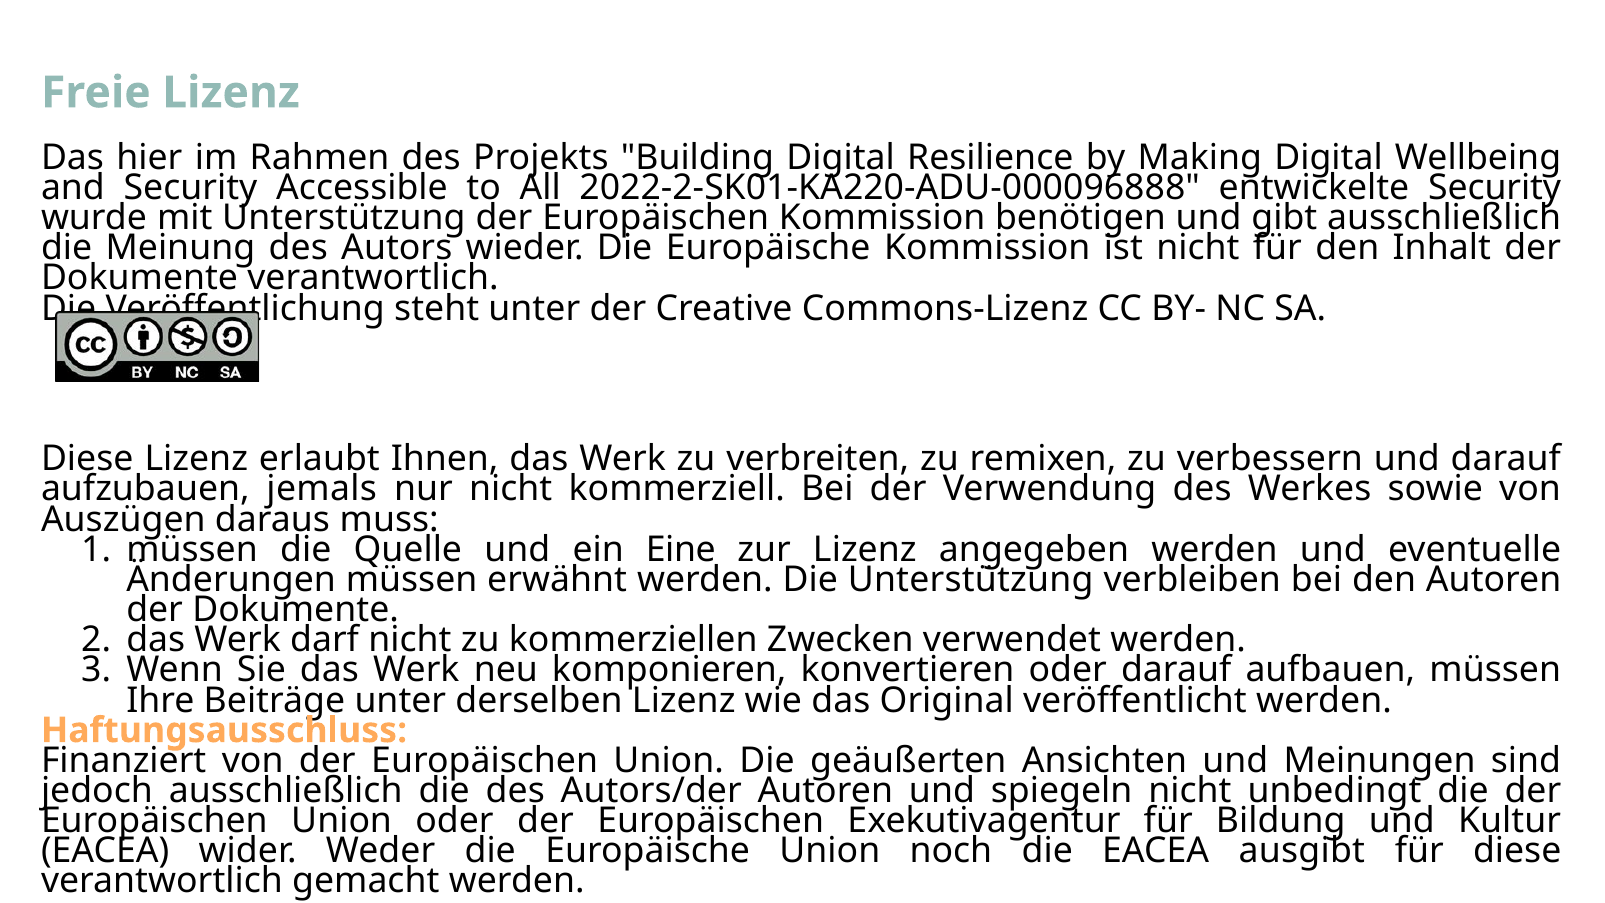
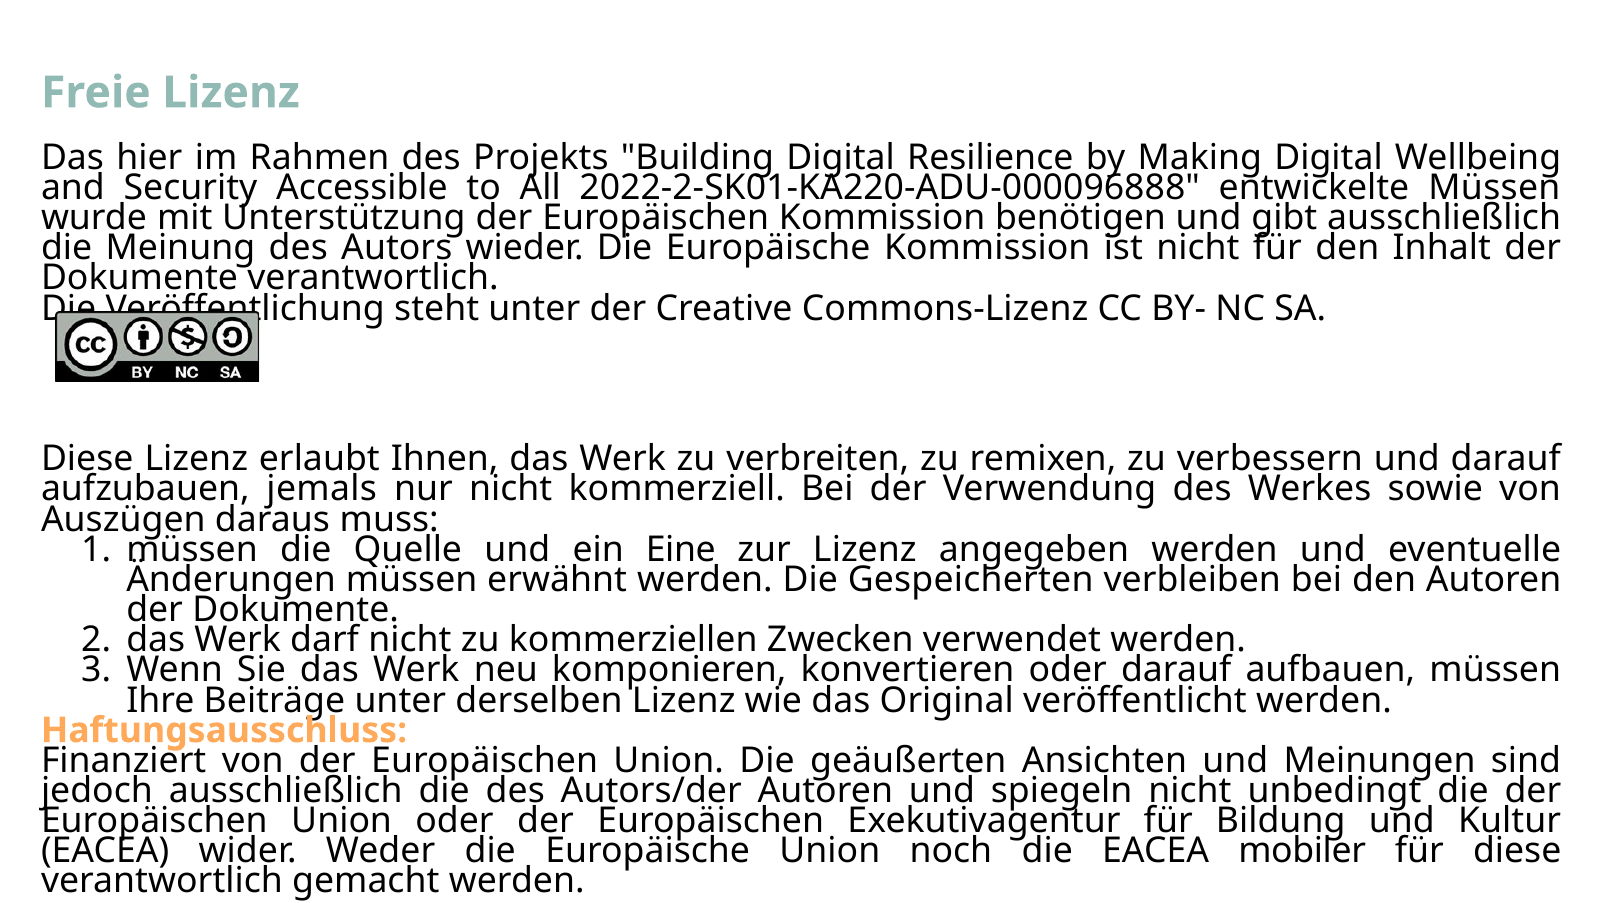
entwickelte Security: Security -> Müssen (1494, 188)
Die Unterstützung: Unterstützung -> Gespeicherten (971, 580)
ausgibt: ausgibt -> mobiler (1302, 851)
